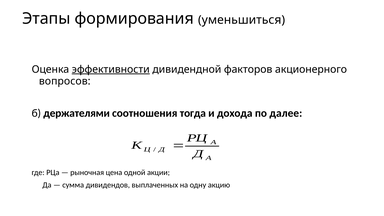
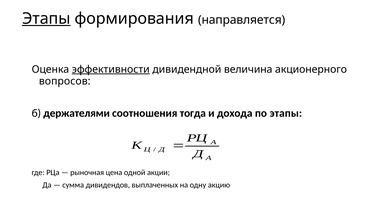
Этапы underline: none -> present (46, 19)
уменьшиться: уменьшиться -> направляется (242, 20)
факторов: факторов -> величина (248, 69)
по далее: далее -> этапы (286, 113)
